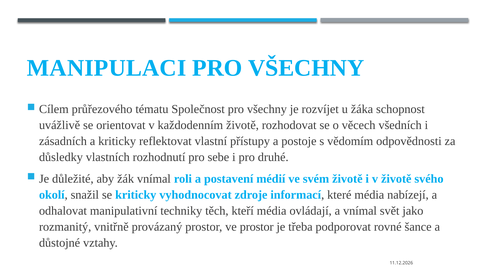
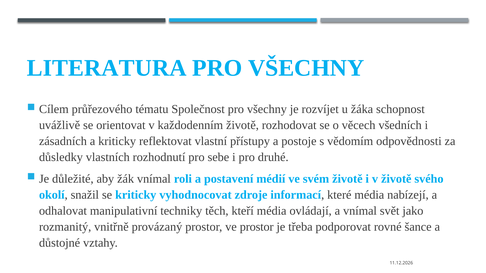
MANIPULACI: MANIPULACI -> LITERATURA (107, 68)
